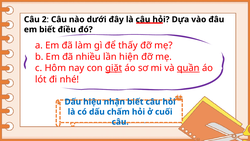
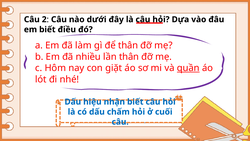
để thấy: thấy -> thân (128, 45)
lần hiện: hiện -> thân (129, 57)
giặt underline: present -> none (114, 68)
